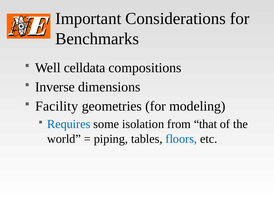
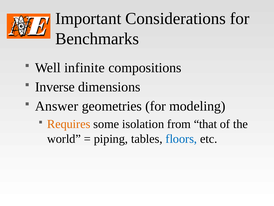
celldata: celldata -> infinite (84, 68)
Facility: Facility -> Answer (57, 106)
Requires colour: blue -> orange (69, 124)
